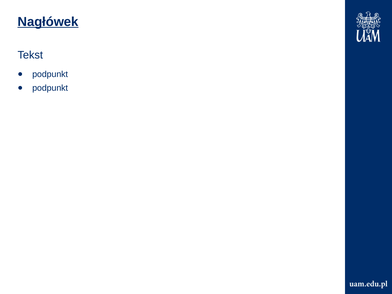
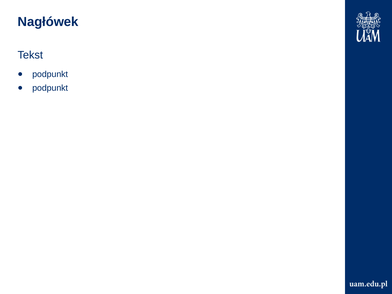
Nagłówek underline: present -> none (48, 22)
